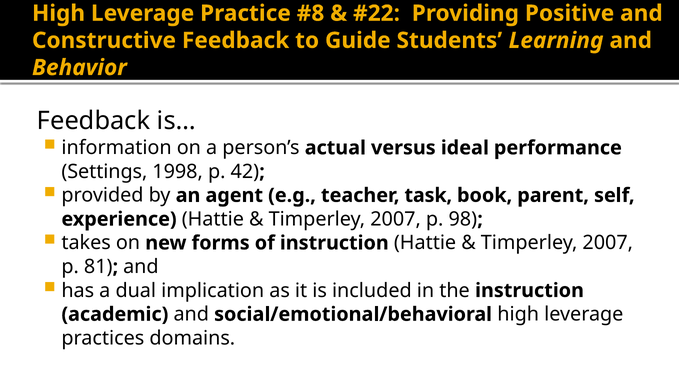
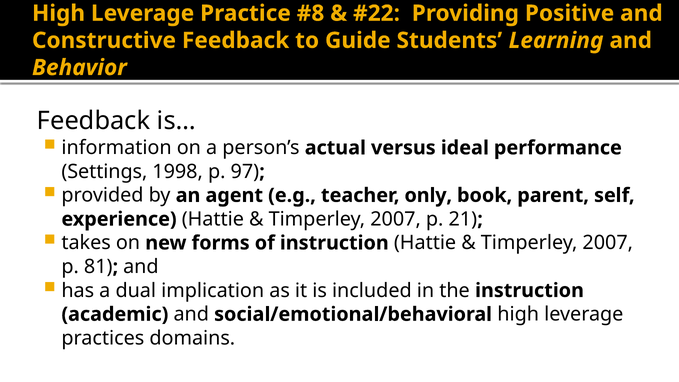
42: 42 -> 97 (245, 172)
task: task -> only (428, 195)
98: 98 -> 21 (463, 219)
